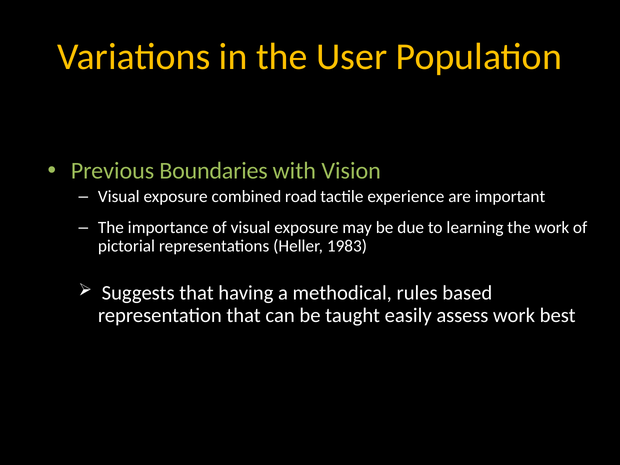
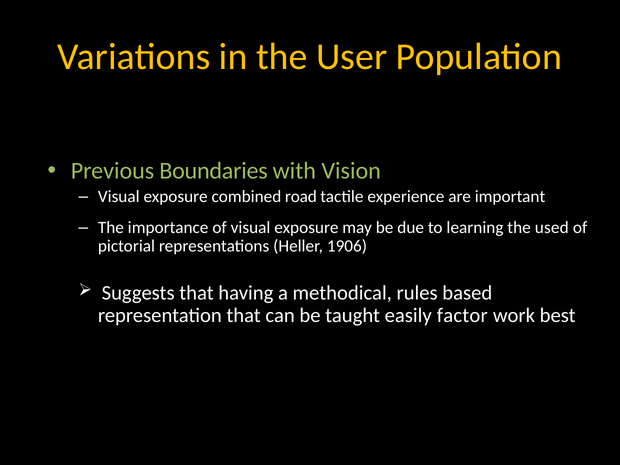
the work: work -> used (552, 228)
1983: 1983 -> 1906 (347, 246)
assess: assess -> factor (462, 315)
